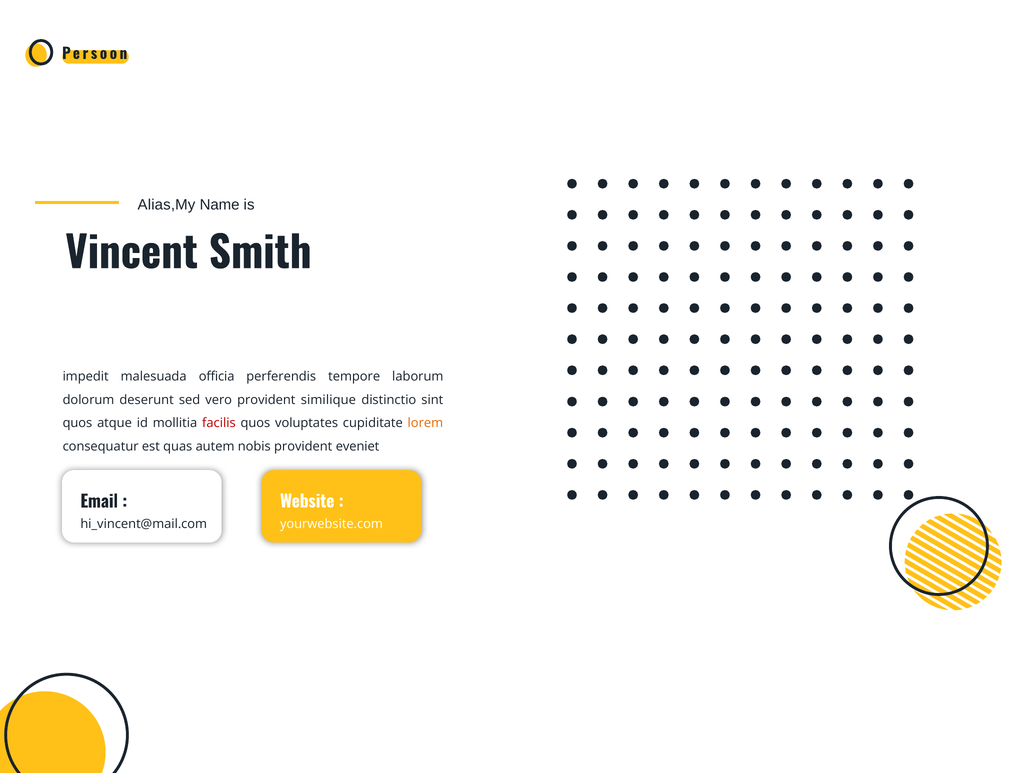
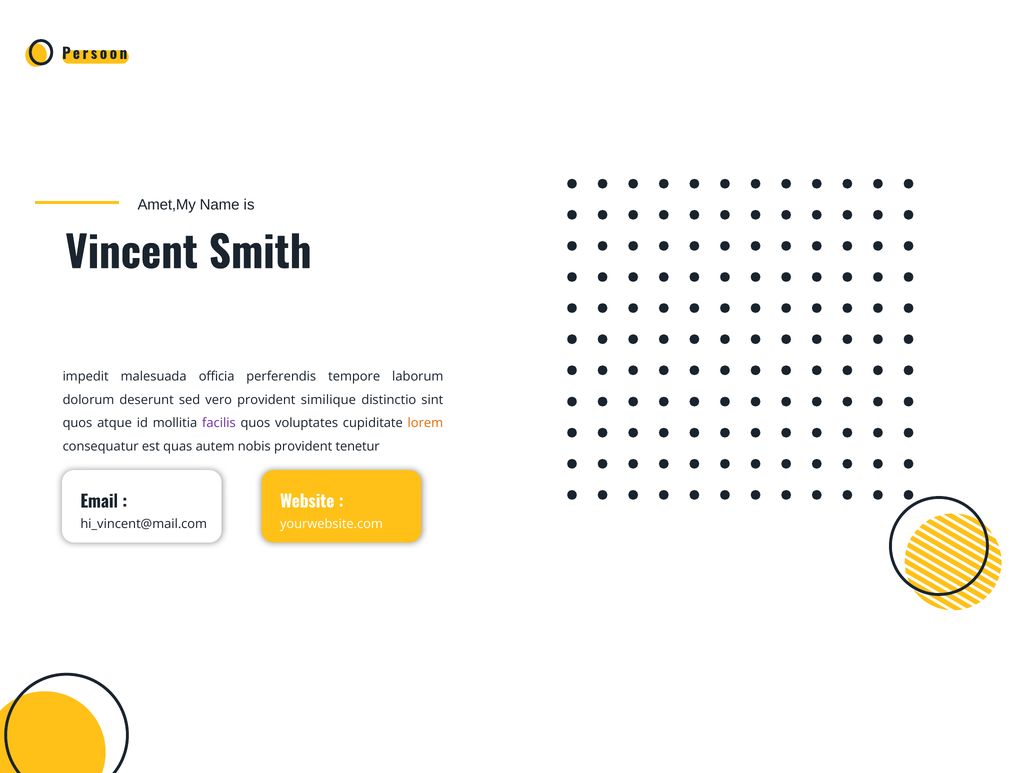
Alias,My: Alias,My -> Amet,My (167, 205)
facilis colour: red -> purple (219, 423)
eveniet: eveniet -> tenetur (358, 447)
